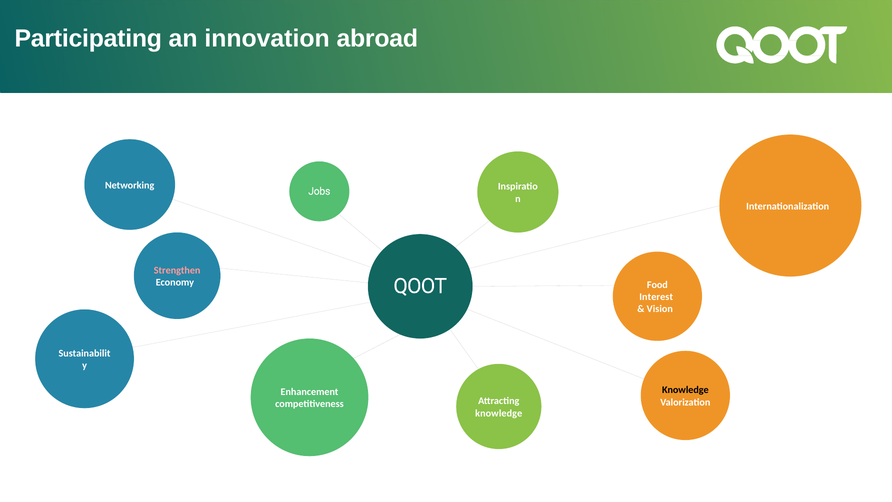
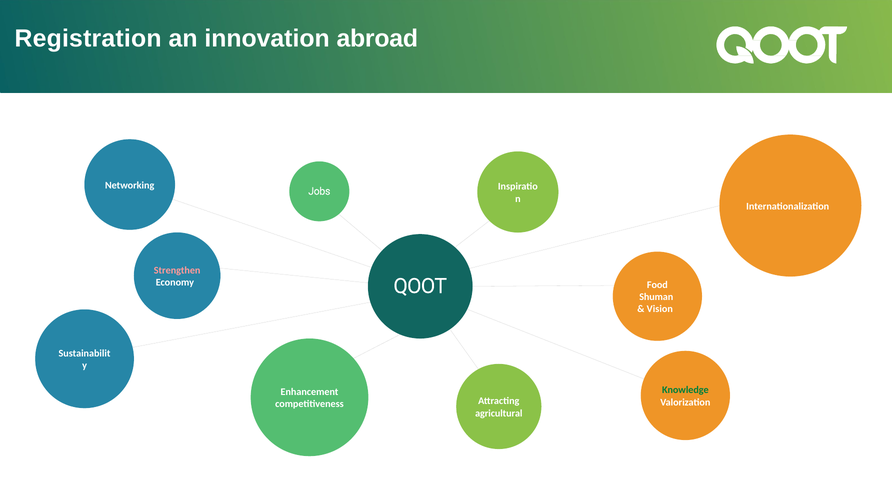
Participating: Participating -> Registration (88, 39)
Interest: Interest -> Shuman (656, 297)
Knowledge colour: black -> green (685, 390)
knowledge: knowledge -> agricultural (499, 413)
